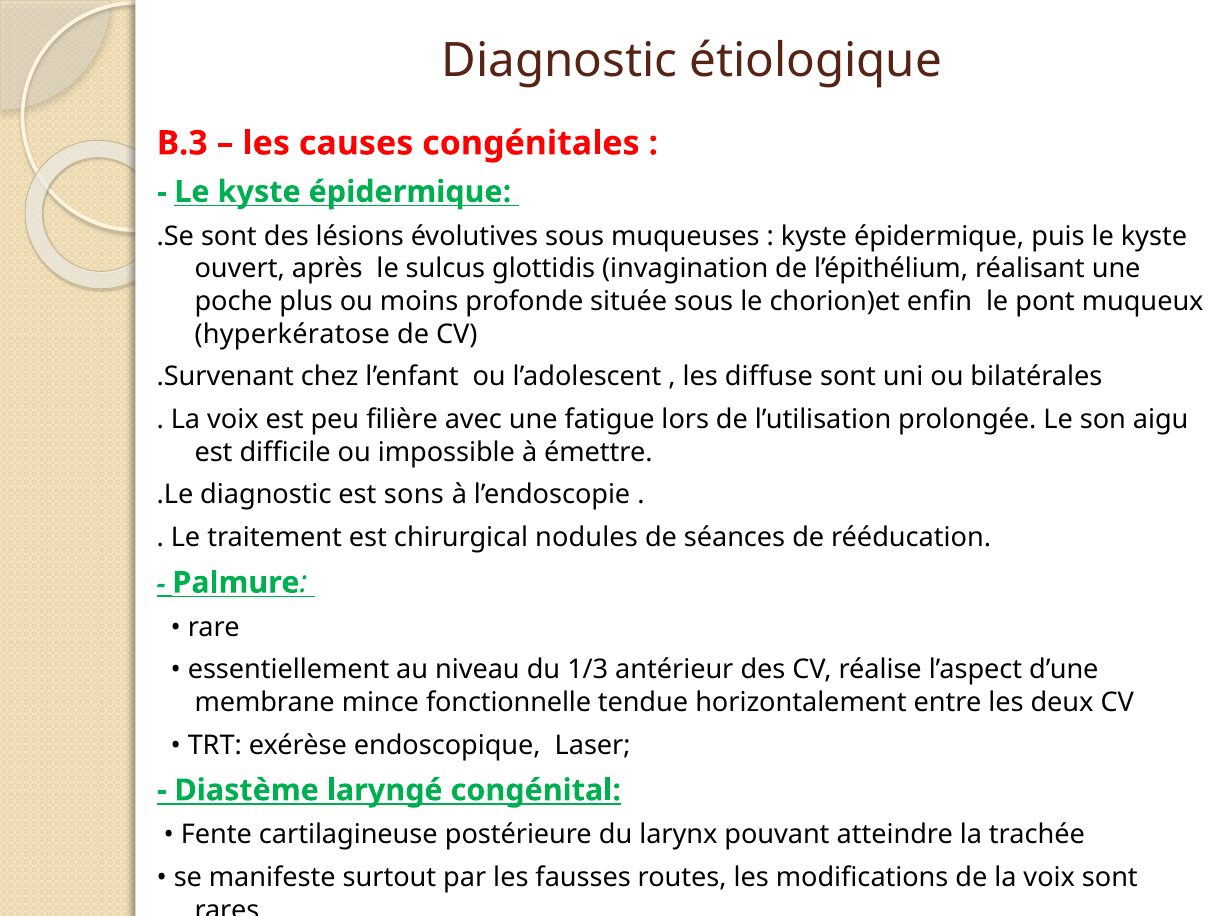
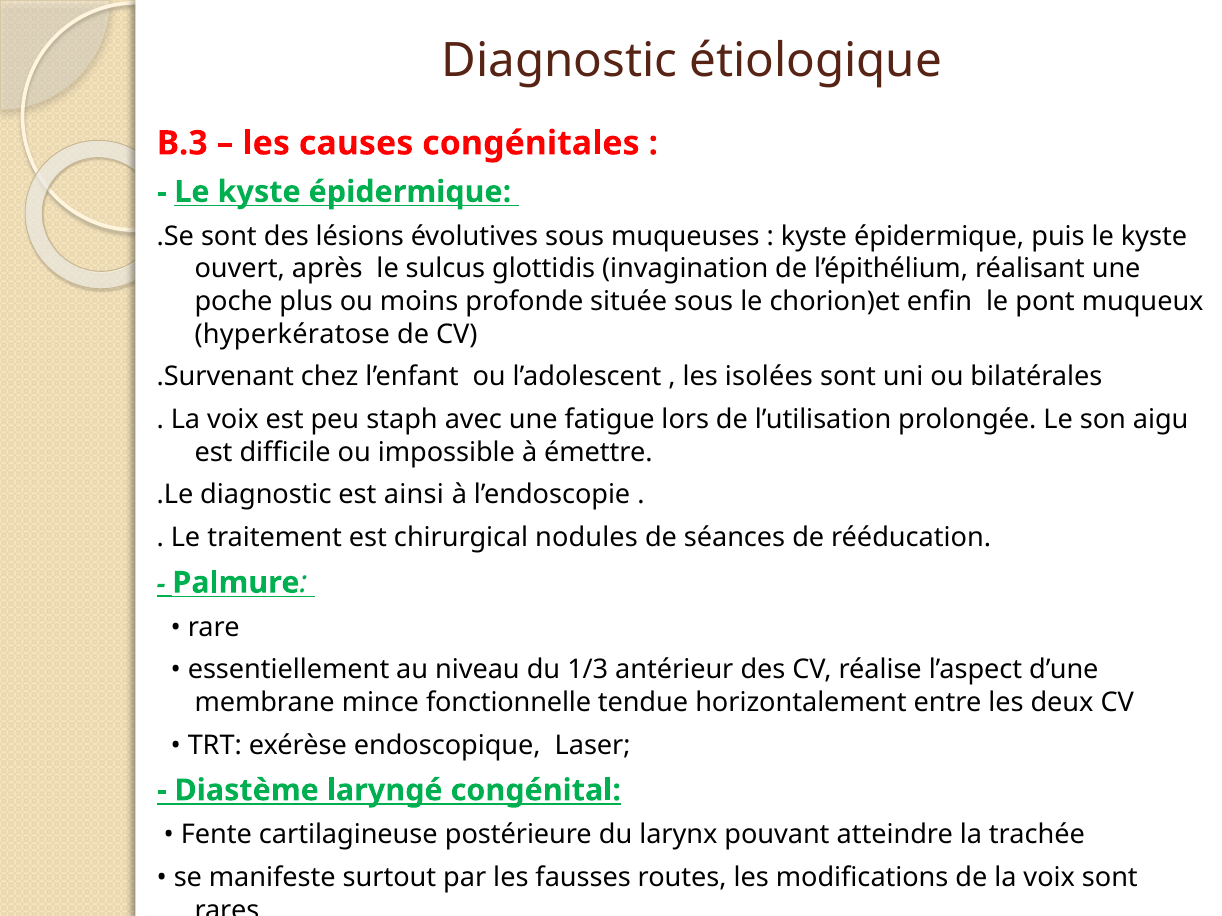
diffuse: diffuse -> isolées (769, 377)
filière: filière -> staph (402, 420)
sons: sons -> ainsi (414, 495)
